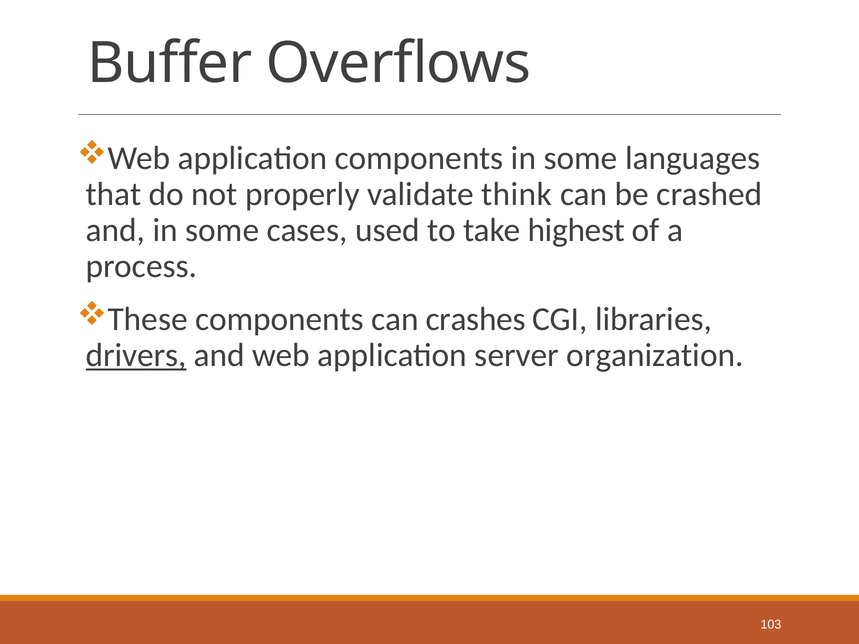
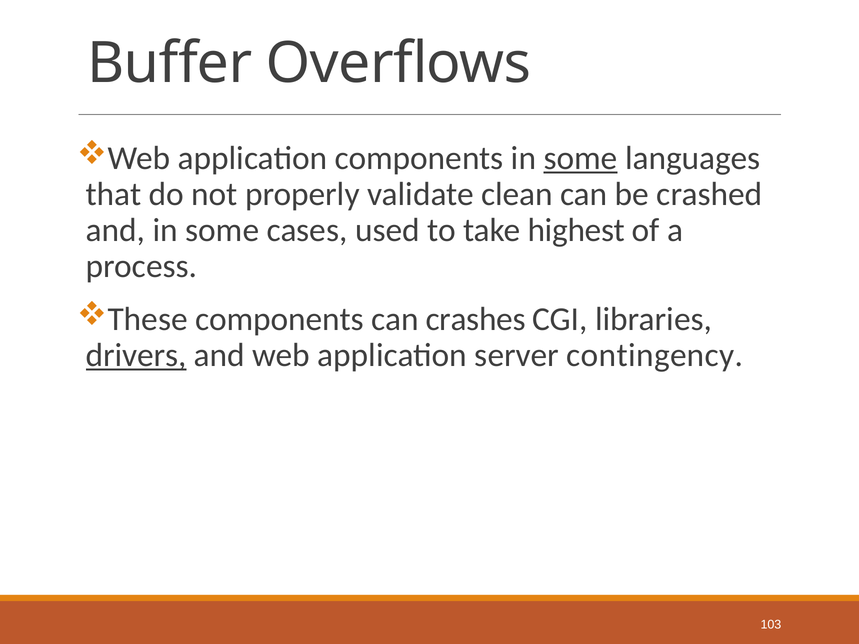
some underline: none -> present (581, 158)
think: think -> clean (517, 194)
organization: organization -> contingency (655, 355)
